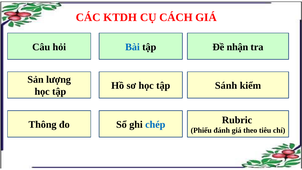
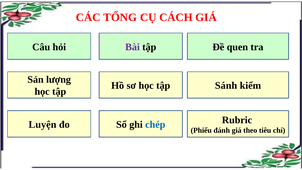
KTDH: KTDH -> TỔNG (120, 17)
Bài colour: blue -> purple (132, 47)
nhận: nhận -> quen (237, 47)
Thông: Thông -> Luyện (42, 124)
